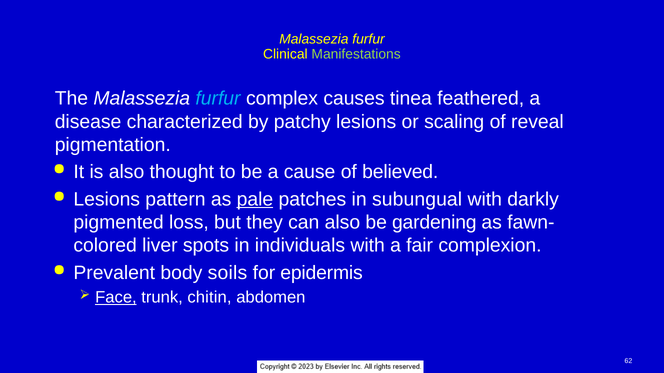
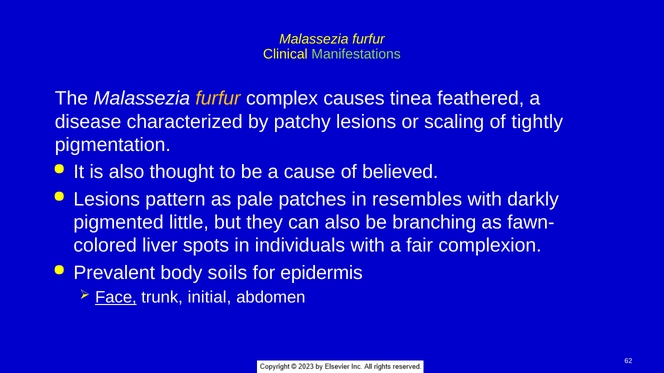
furfur colour: light blue -> yellow (218, 99)
reveal: reveal -> tightly (537, 122)
pale underline: present -> none (255, 199)
subungual: subungual -> resembles (417, 199)
loss: loss -> little (189, 223)
gardening: gardening -> branching (434, 223)
chitin: chitin -> initial (209, 298)
